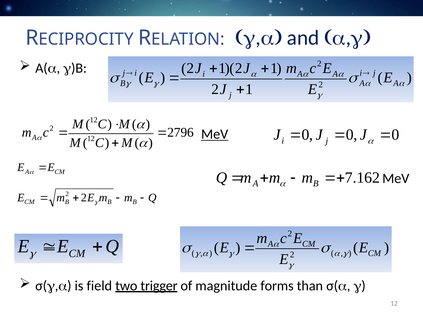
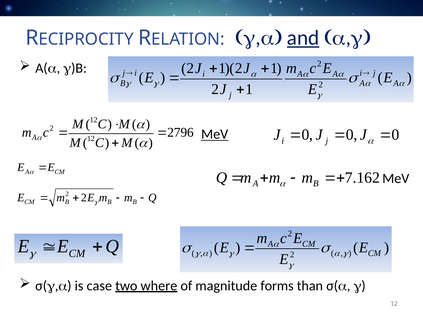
and underline: none -> present (303, 38)
field: field -> case (99, 285)
trigger: trigger -> where (159, 285)
